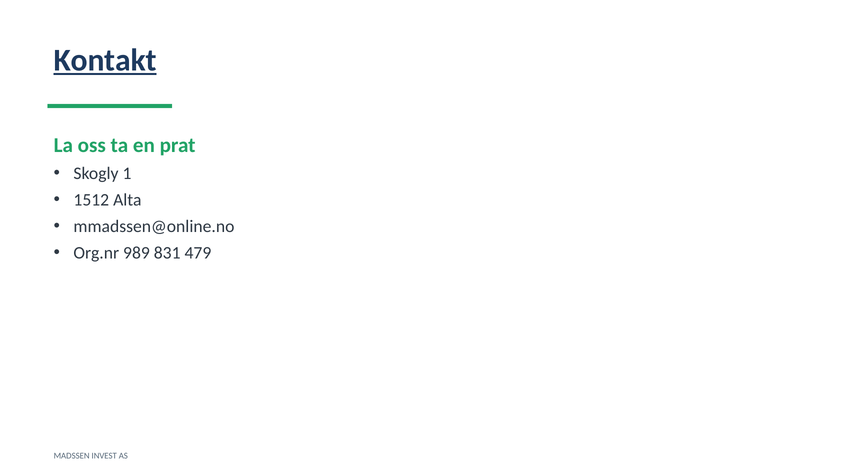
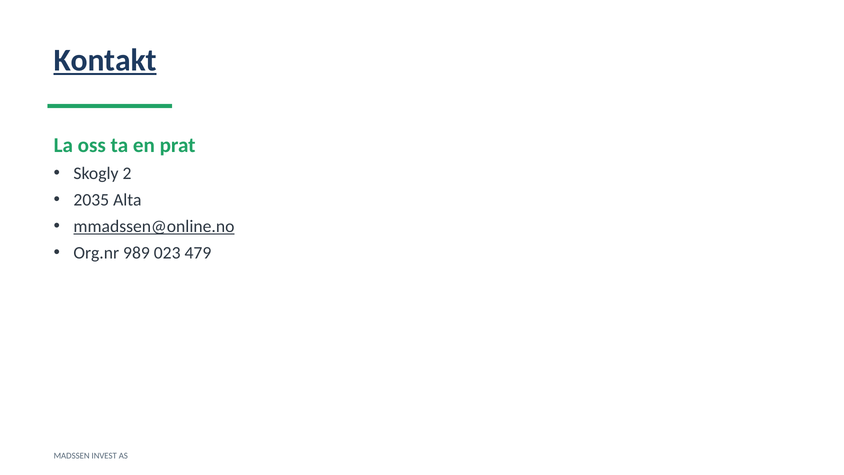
1: 1 -> 2 (127, 174)
1512: 1512 -> 2035 (91, 200)
mmadssen@online.no underline: none -> present (154, 226)
831: 831 -> 023 (167, 253)
